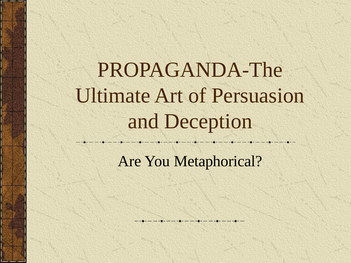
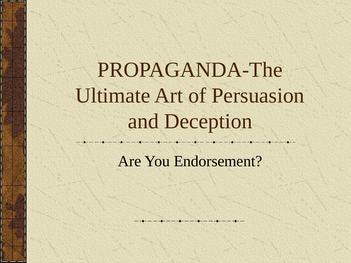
Metaphorical: Metaphorical -> Endorsement (218, 161)
